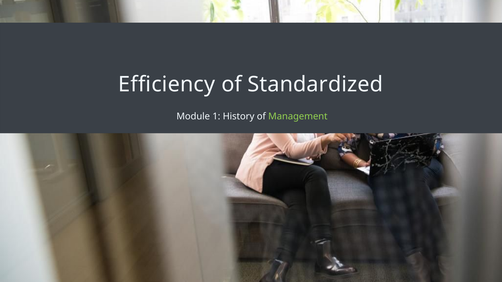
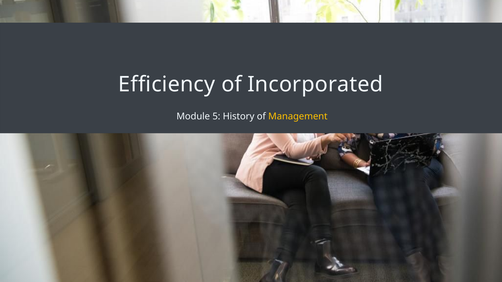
Standardized: Standardized -> Incorporated (315, 85)
1: 1 -> 5 (216, 116)
Management colour: light green -> yellow (298, 116)
